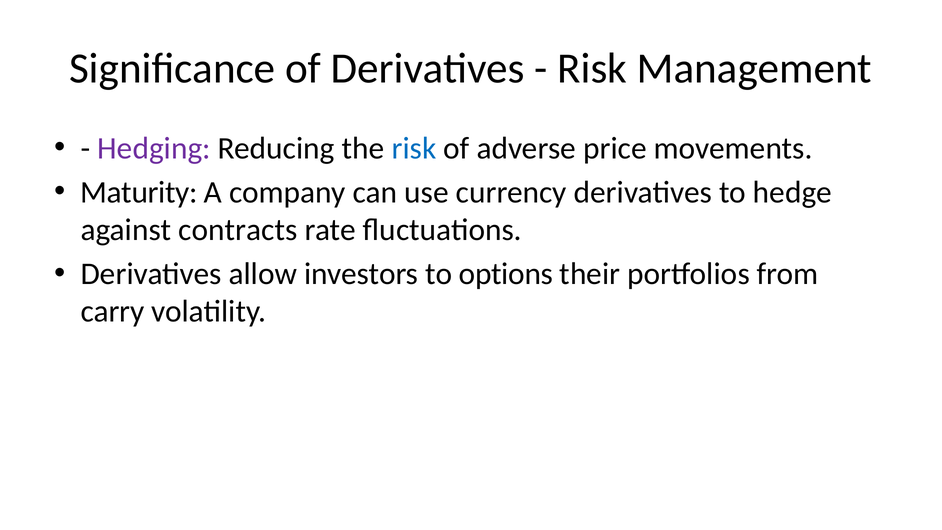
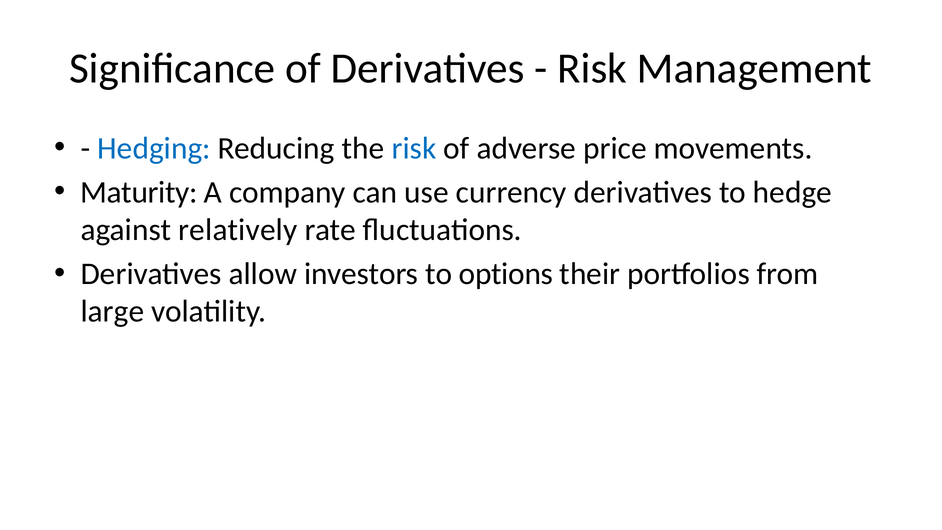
Hedging colour: purple -> blue (154, 148)
contracts: contracts -> relatively (238, 230)
carry: carry -> large (112, 312)
